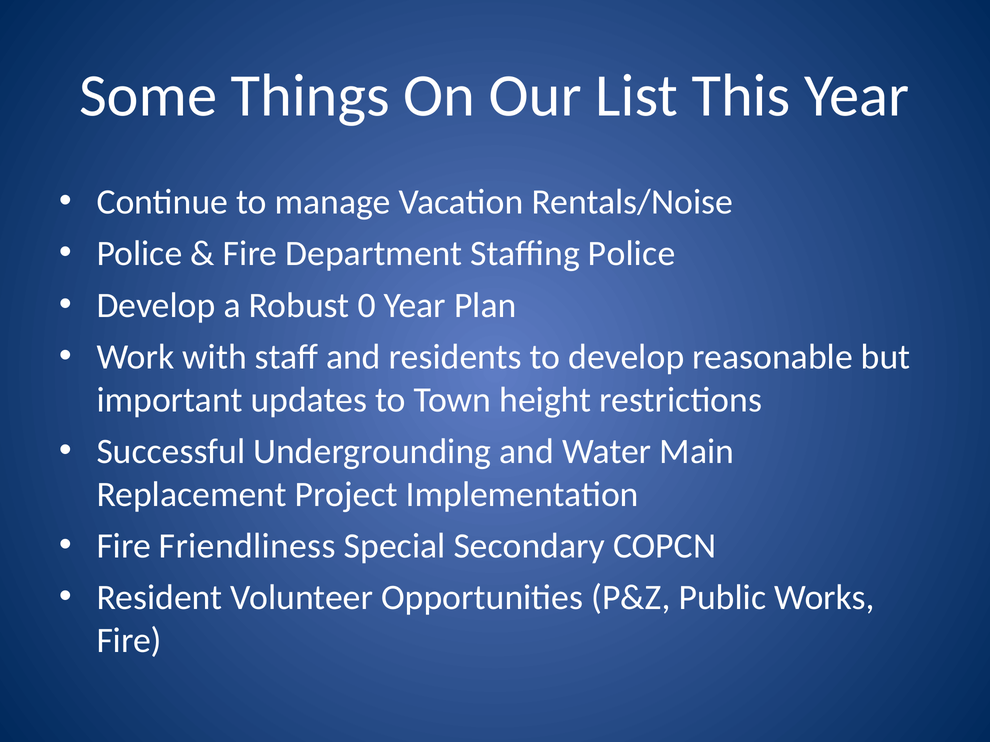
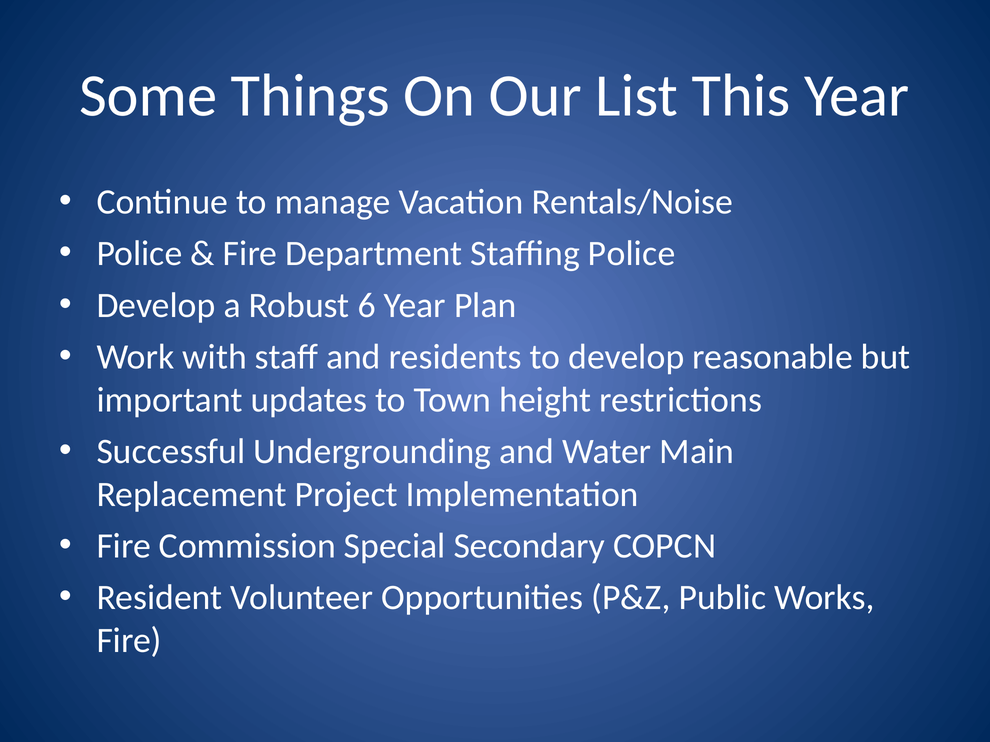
0: 0 -> 6 (367, 306)
Friendliness: Friendliness -> Commission (247, 546)
